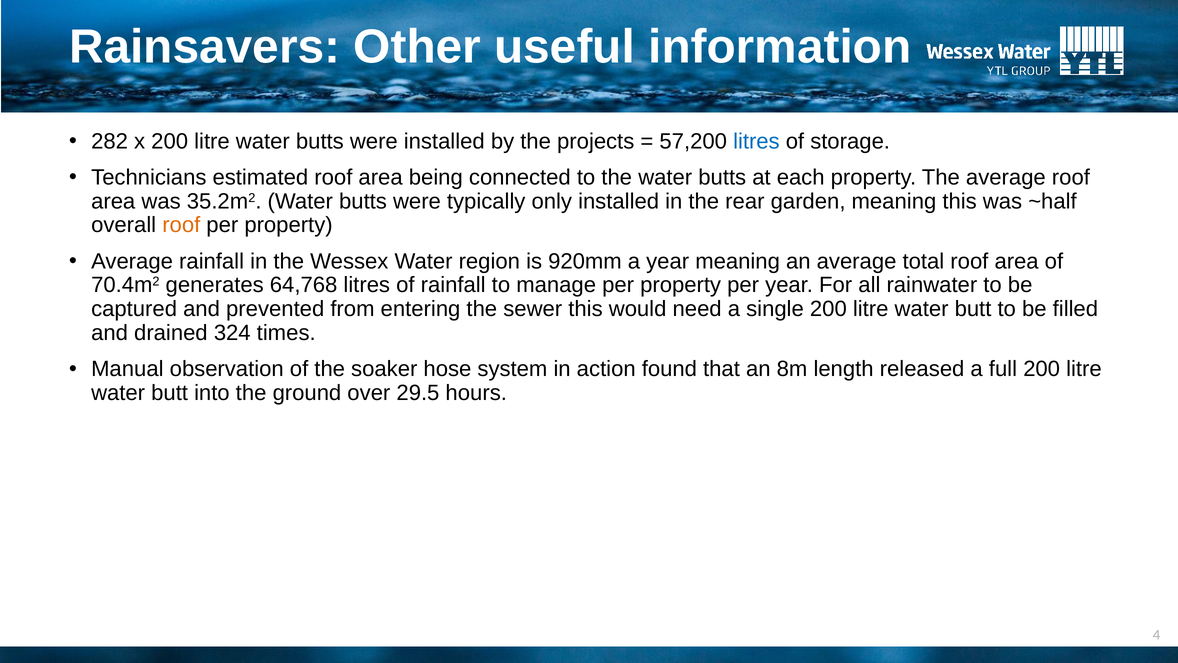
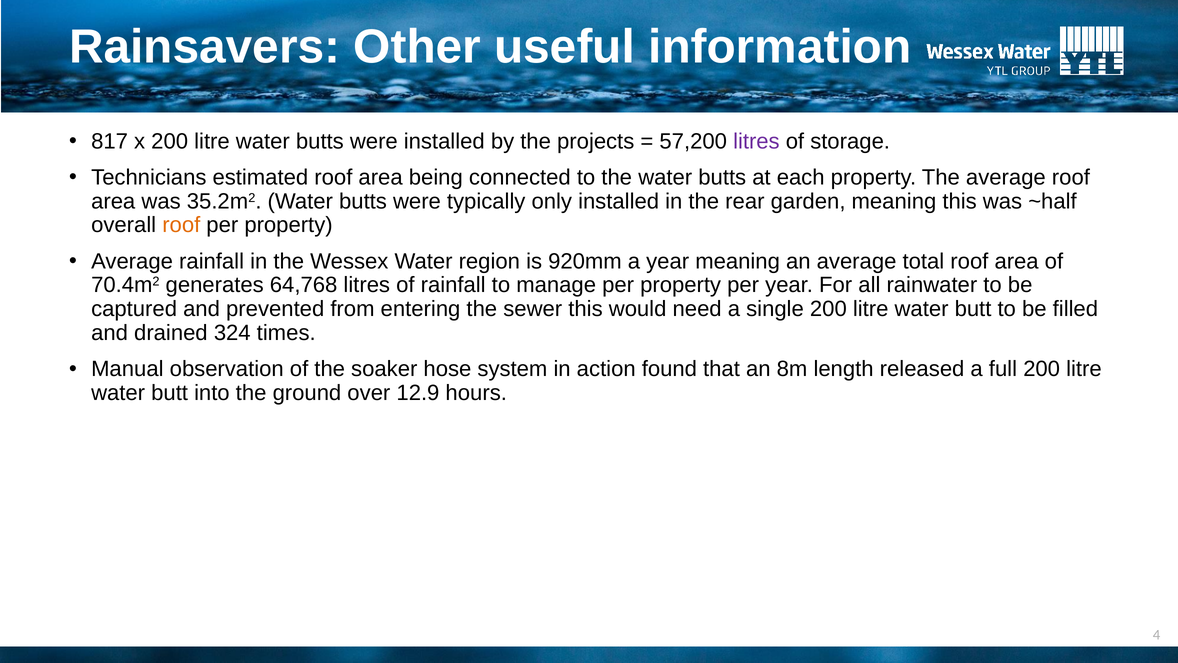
282: 282 -> 817 (110, 141)
litres colour: blue -> purple (756, 141)
29.5: 29.5 -> 12.9 (418, 393)
